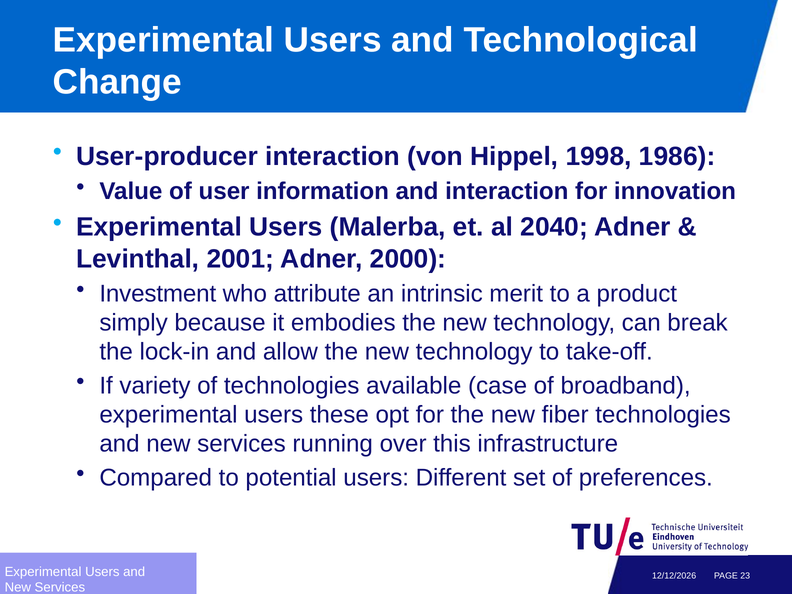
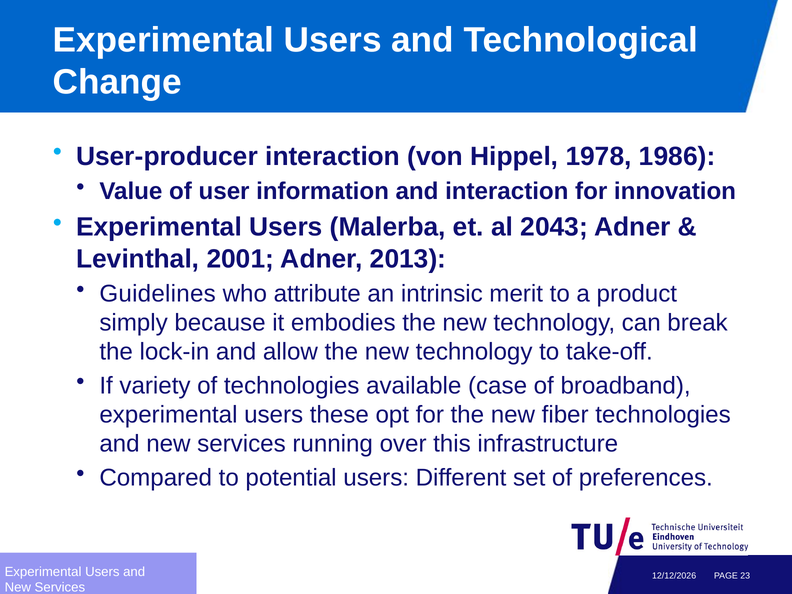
1998: 1998 -> 1978 (599, 156)
2040: 2040 -> 2043 (554, 227)
2000: 2000 -> 2013 (408, 259)
Investment: Investment -> Guidelines (158, 294)
